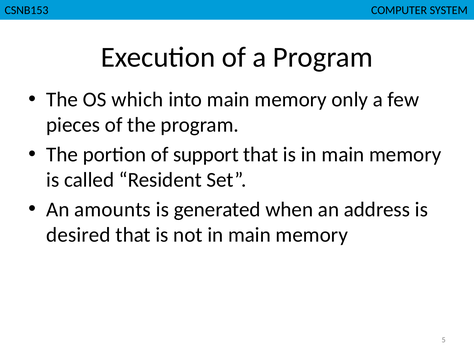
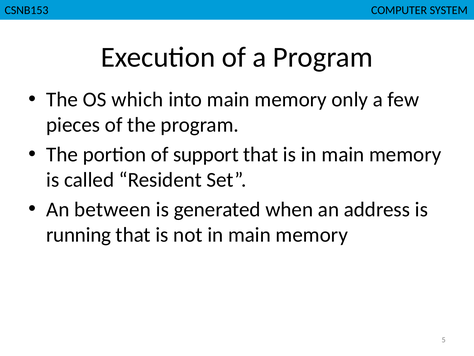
amounts: amounts -> between (113, 209)
desired: desired -> running (79, 234)
